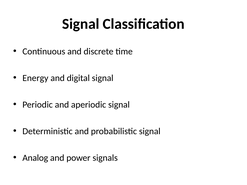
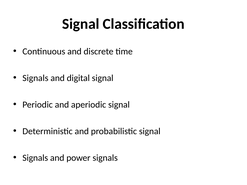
Energy: Energy -> Signals (35, 78)
Analog: Analog -> Signals (35, 158)
